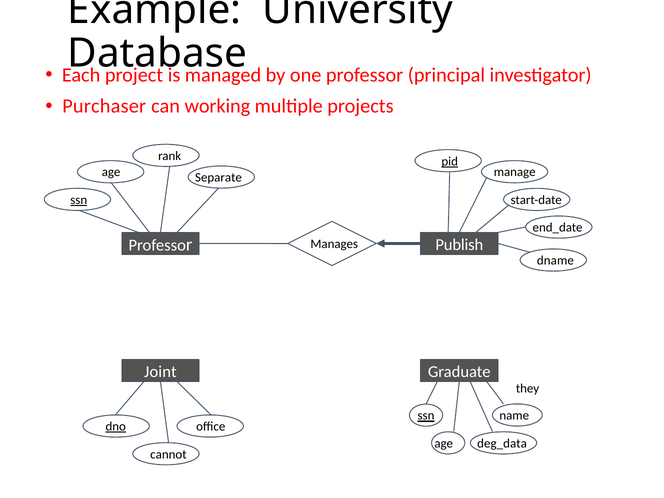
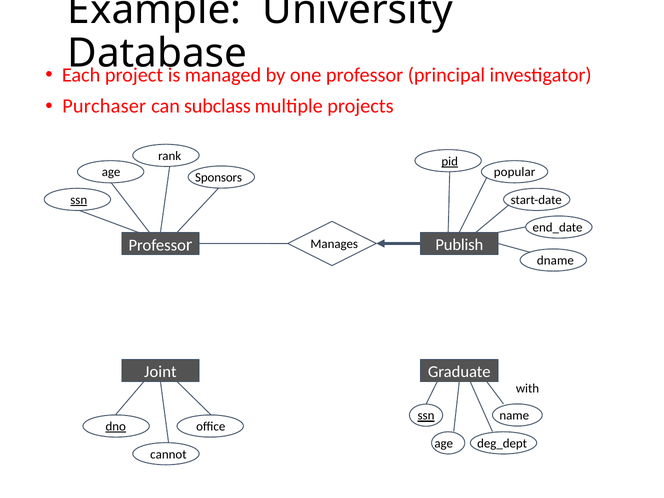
working: working -> subclass (217, 106)
manage: manage -> popular (515, 172)
Separate: Separate -> Sponsors (219, 178)
they: they -> with (528, 388)
deg_data: deg_data -> deg_dept (502, 443)
